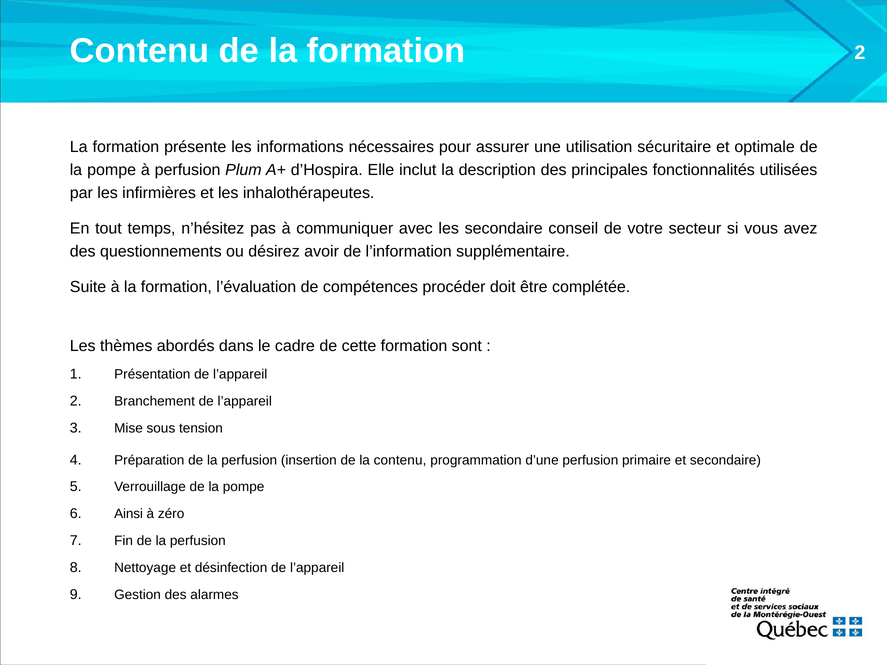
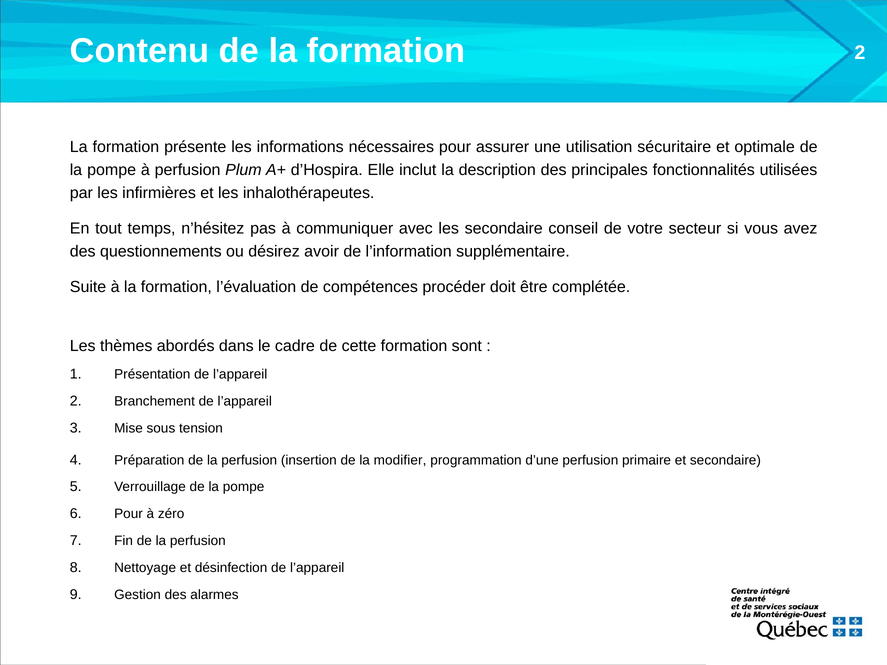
la contenu: contenu -> modifier (400, 460)
Ainsi: Ainsi -> Pour (129, 514)
